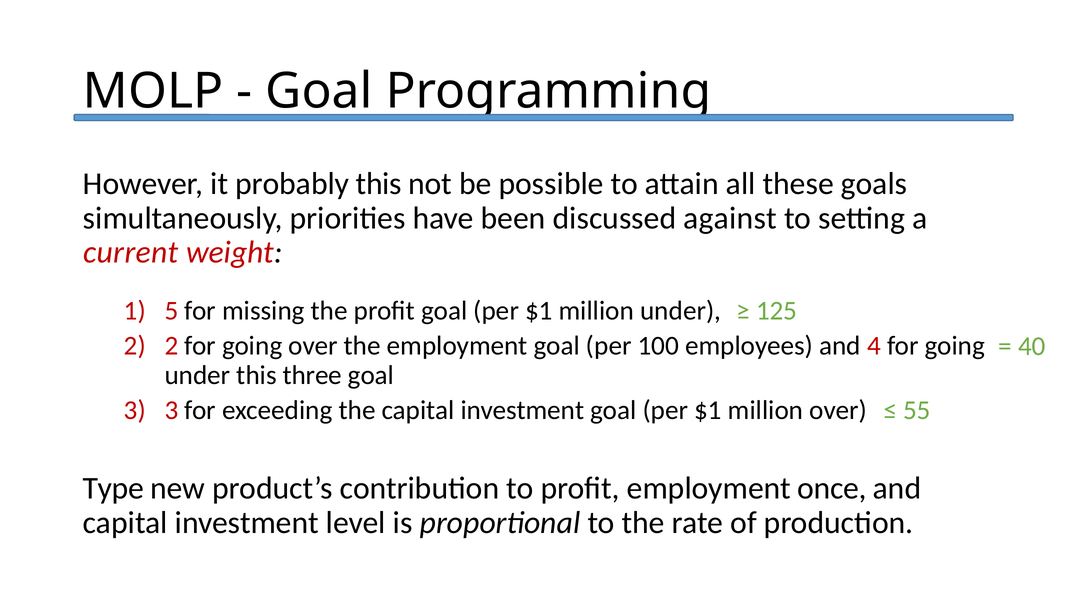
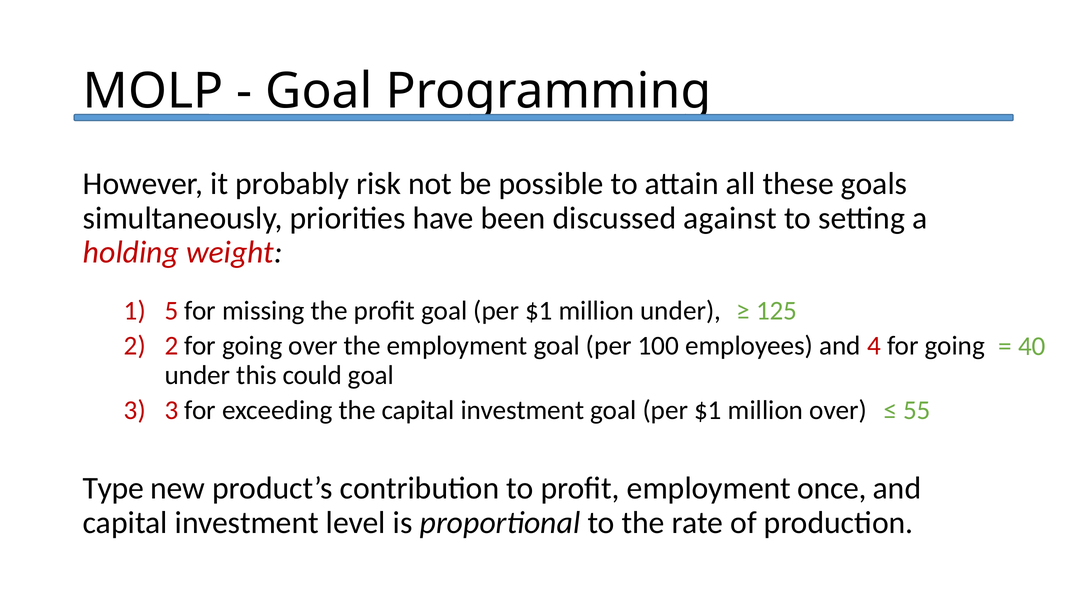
probably this: this -> risk (379, 184)
current: current -> holding (131, 252)
three: three -> could (312, 375)
